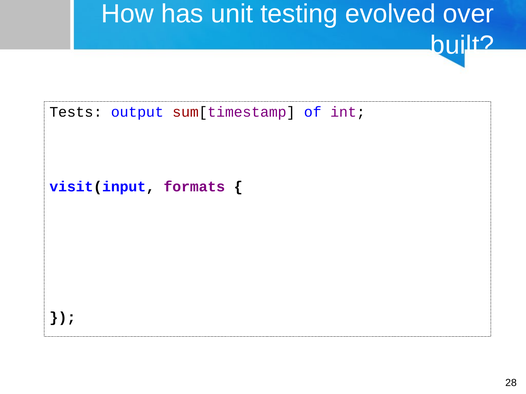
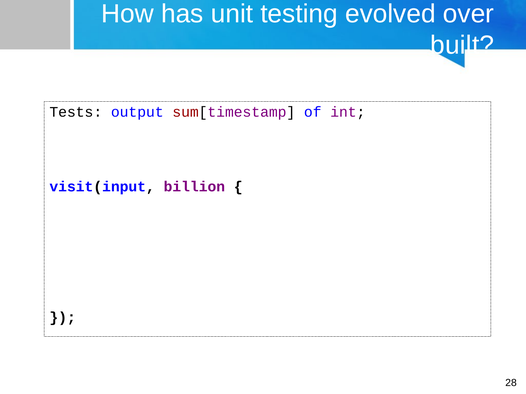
formats: formats -> billion (194, 187)
